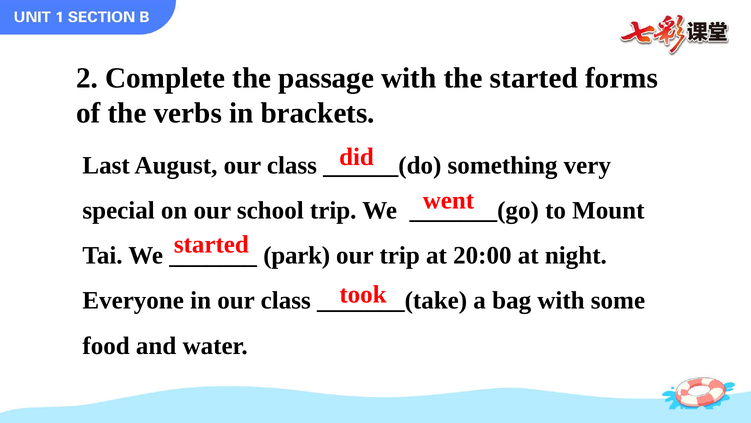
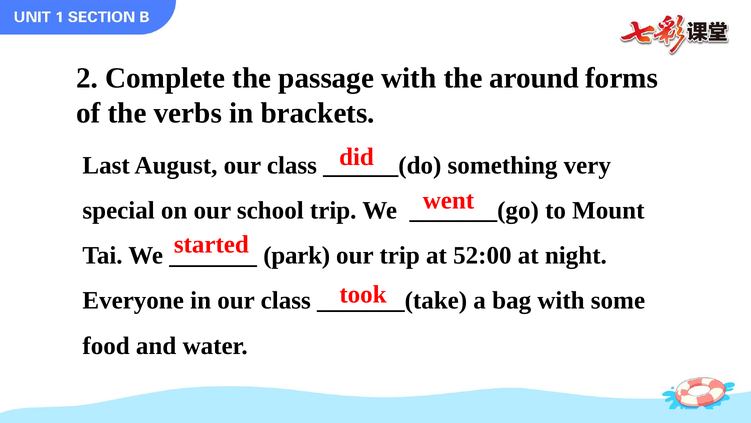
the started: started -> around (534, 78)
20:00: 20:00 -> 52:00 (482, 255)
